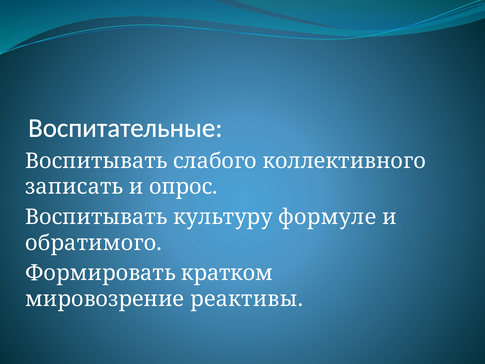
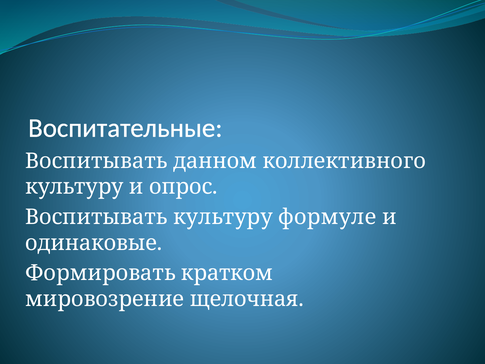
слабого: слабого -> данном (215, 161)
записать: записать -> культуру (74, 187)
обратимого: обратимого -> одинаковые (94, 243)
реактивы: реактивы -> щелочная (247, 299)
